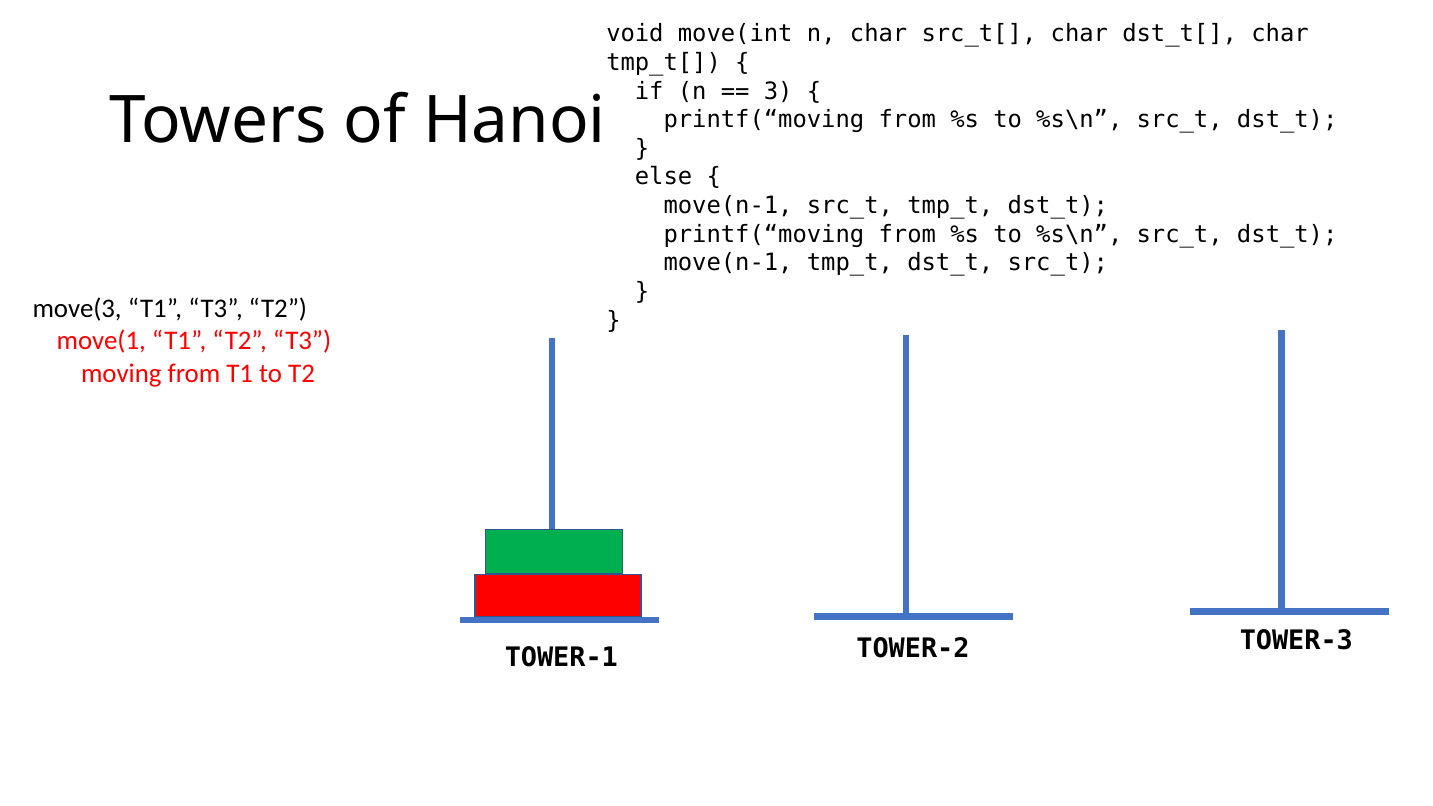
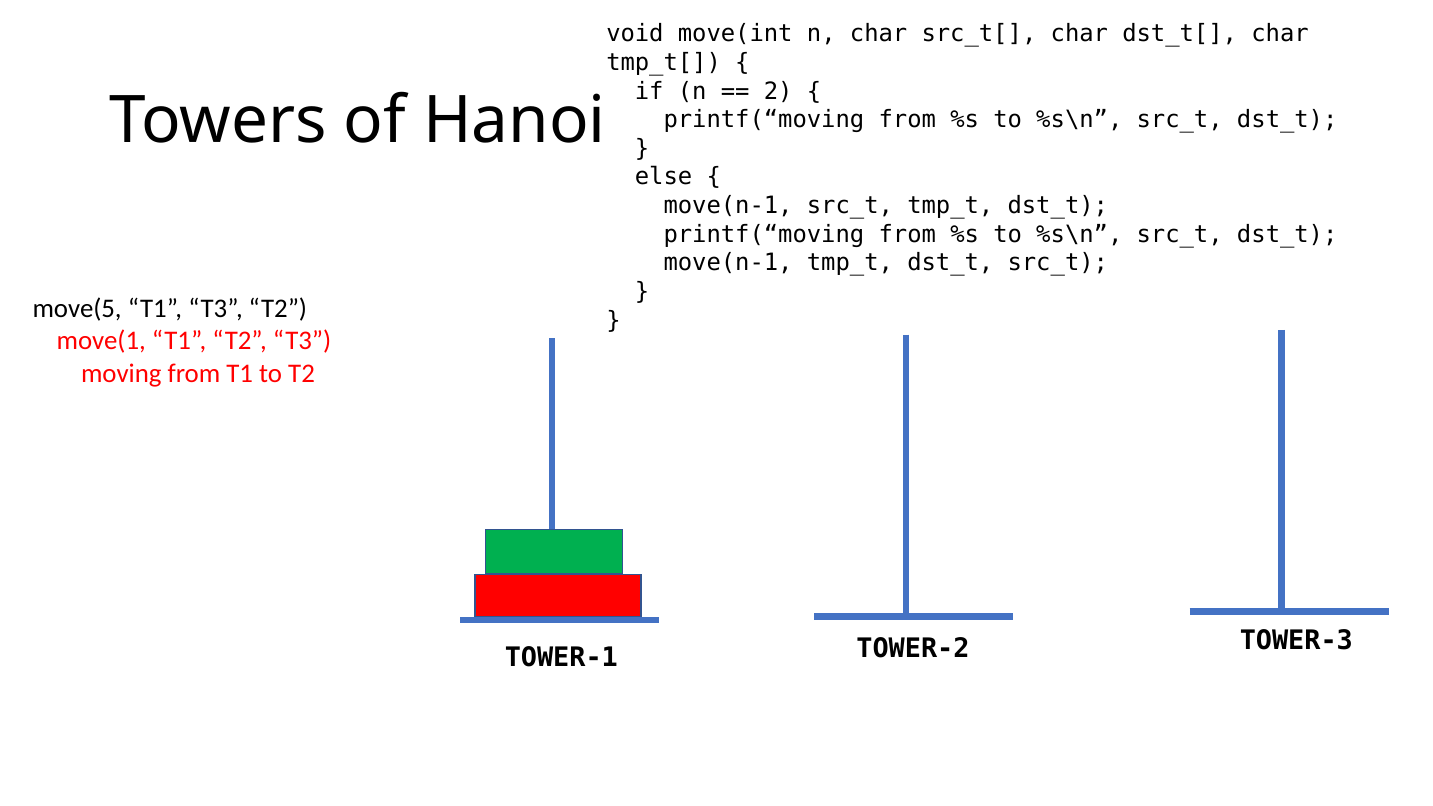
3: 3 -> 2 (778, 91)
move(3: move(3 -> move(5 (77, 309)
